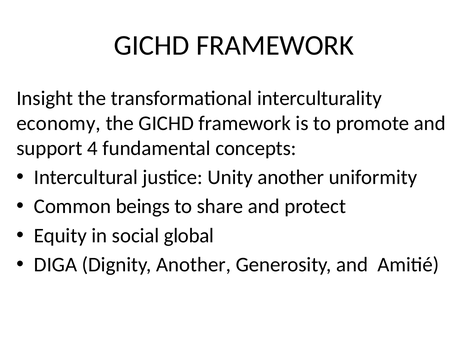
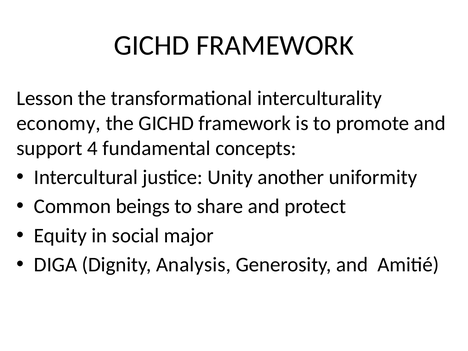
Insight: Insight -> Lesson (45, 98)
global: global -> major (189, 236)
Dignity Another: Another -> Analysis (193, 265)
